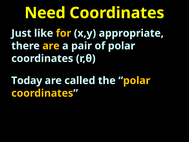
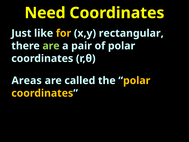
appropriate: appropriate -> rectangular (131, 33)
are colour: yellow -> light green (51, 46)
Today: Today -> Areas (27, 80)
